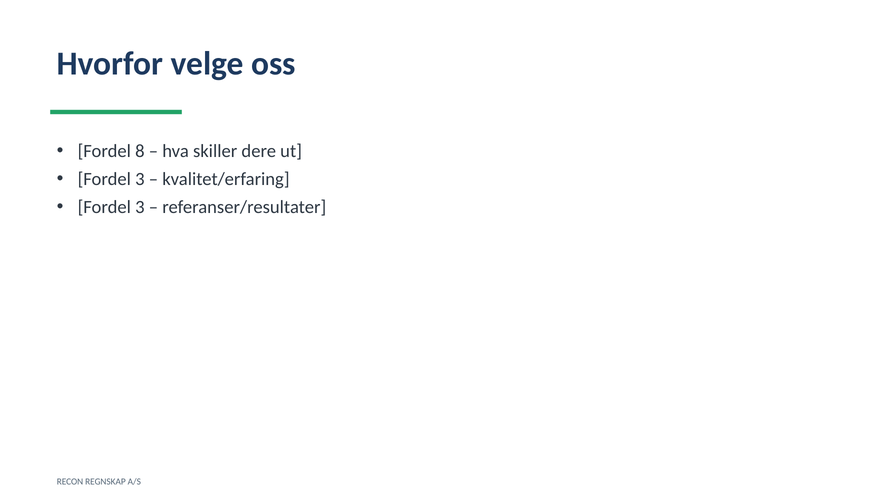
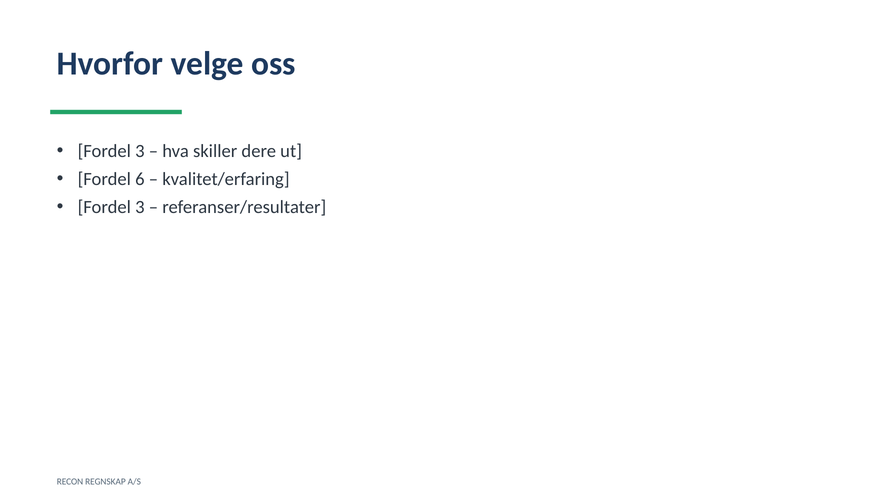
8: 8 -> 3 (140, 151)
3: 3 -> 6 (140, 179)
